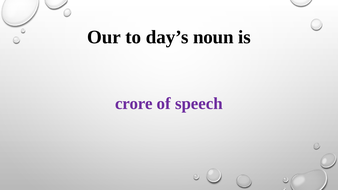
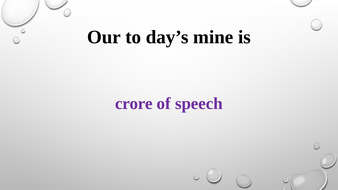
noun: noun -> mine (213, 37)
